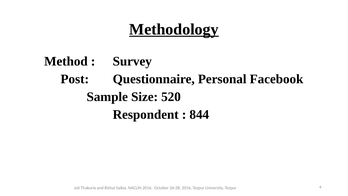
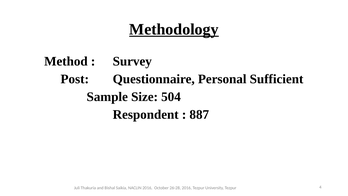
Facebook: Facebook -> Sufficient (277, 79)
520: 520 -> 504 (171, 97)
844: 844 -> 887 (199, 114)
